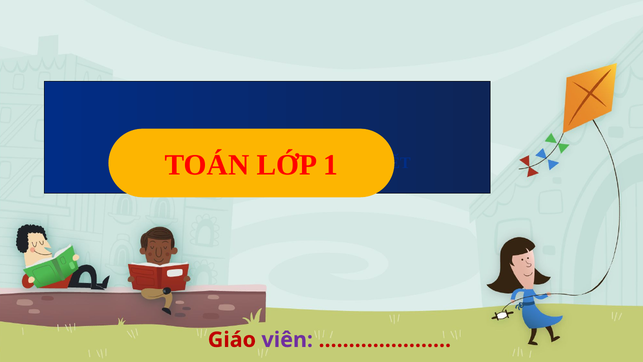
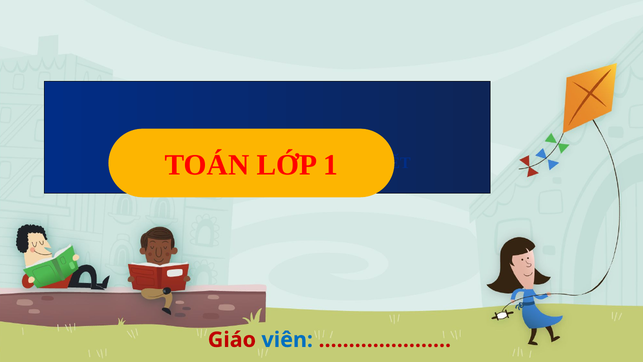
viên colour: purple -> blue (287, 340)
